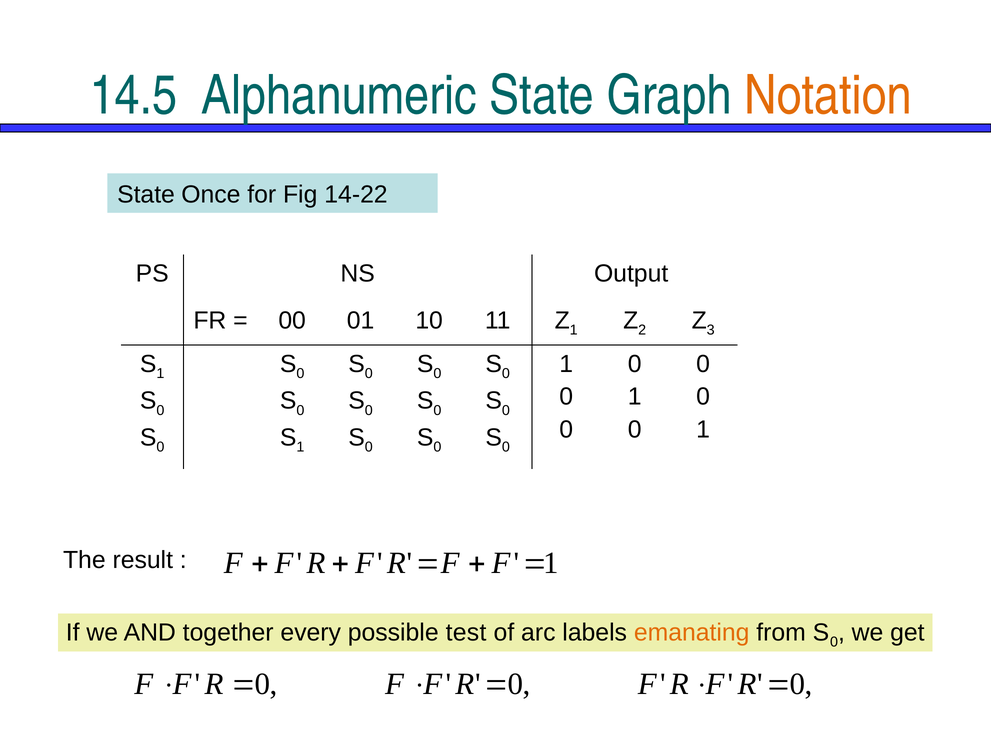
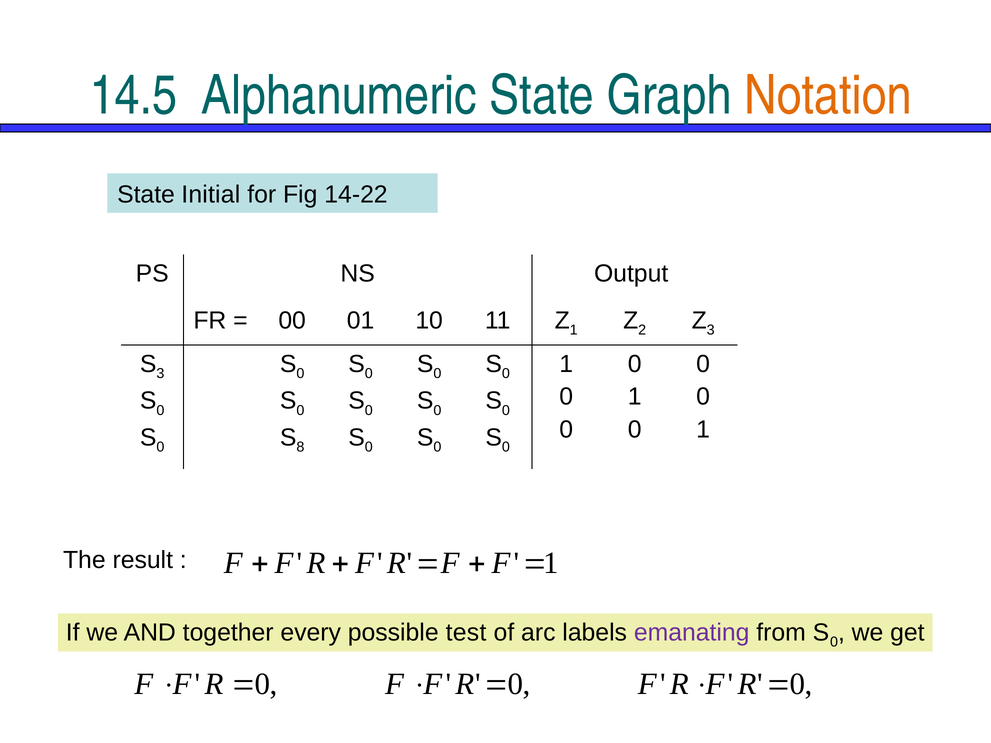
Once: Once -> Initial (211, 195)
1: 1 -> 3 (160, 374)
1: 1 -> 8 (300, 447)
emanating colour: orange -> purple (692, 633)
